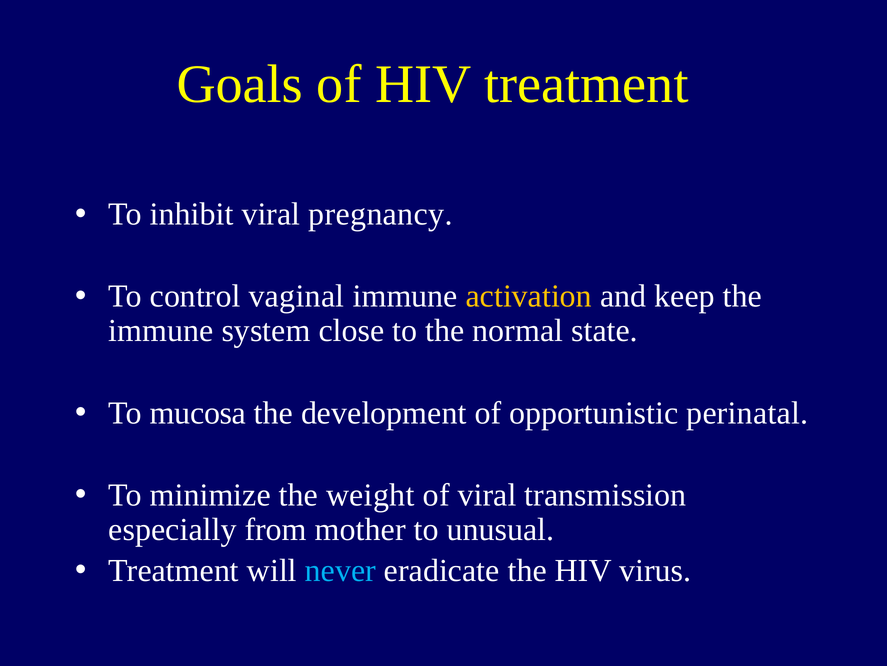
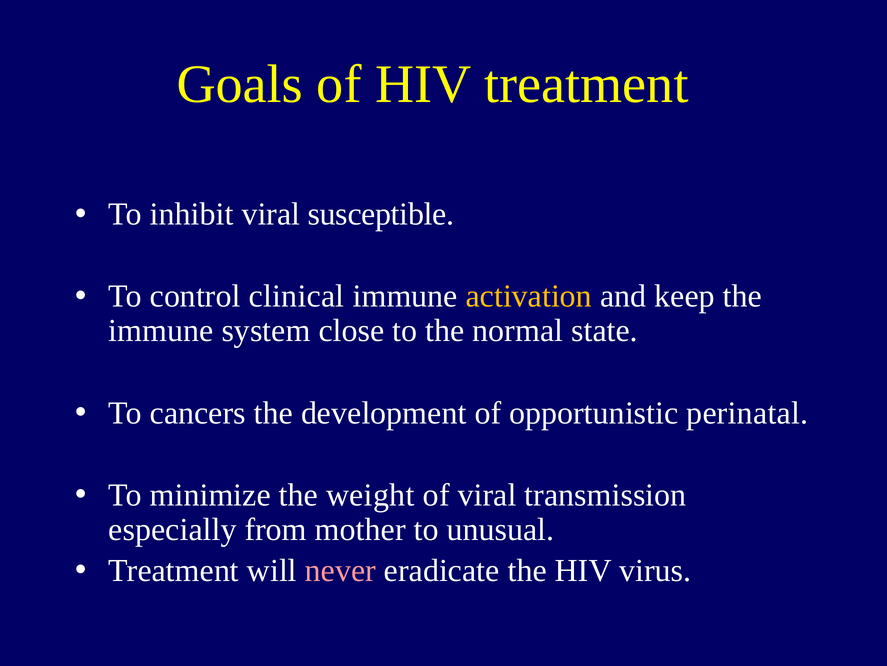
pregnancy: pregnancy -> susceptible (381, 214)
vaginal: vaginal -> clinical (296, 296)
mucosa: mucosa -> cancers (198, 412)
never colour: light blue -> pink (340, 570)
